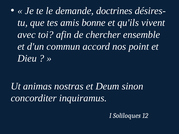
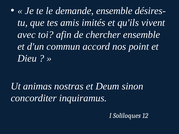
demande doctrines: doctrines -> ensemble (114, 11)
bonne: bonne -> imités (93, 23)
